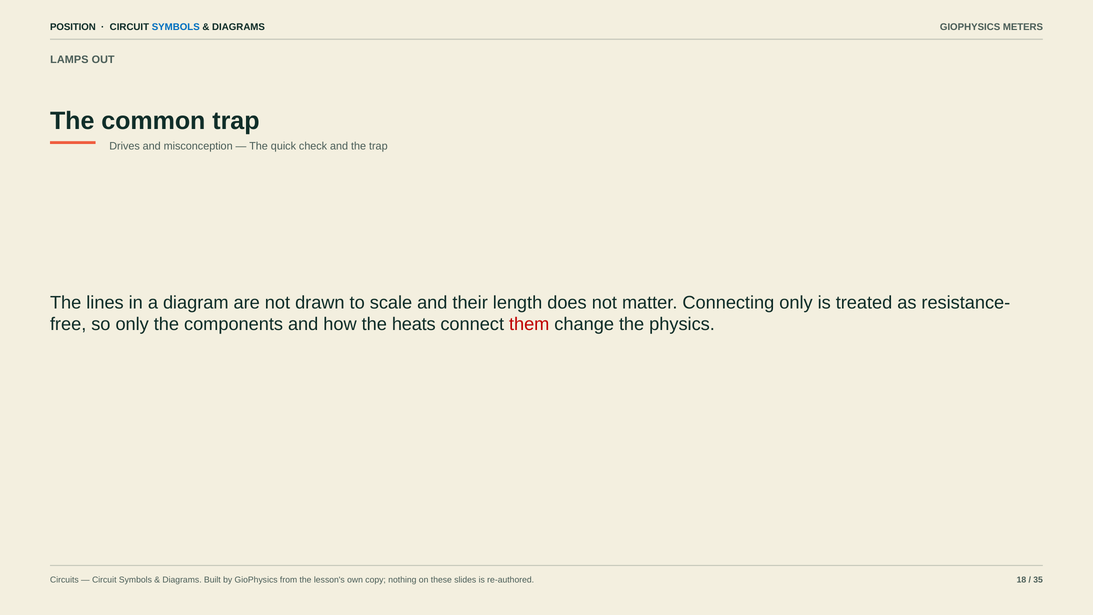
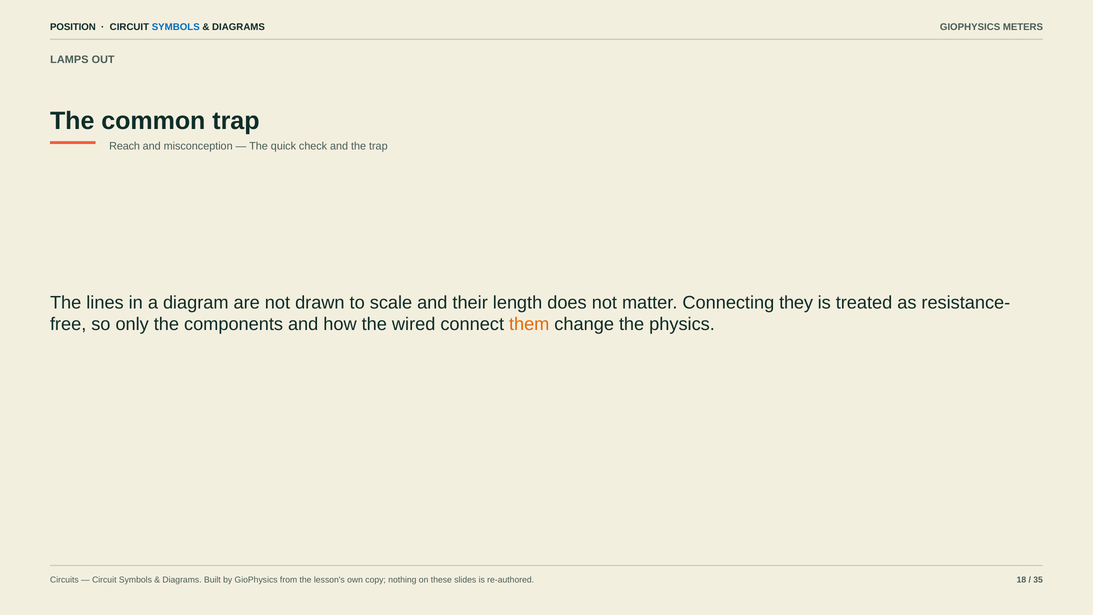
Drives: Drives -> Reach (125, 146)
Connecting only: only -> they (796, 302)
heats: heats -> wired (414, 324)
them colour: red -> orange (529, 324)
